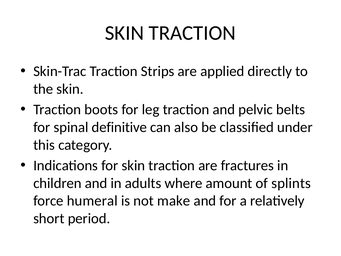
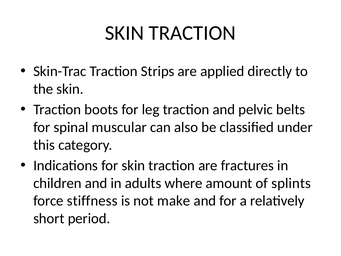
definitive: definitive -> muscular (119, 127)
humeral: humeral -> stiffness (92, 201)
